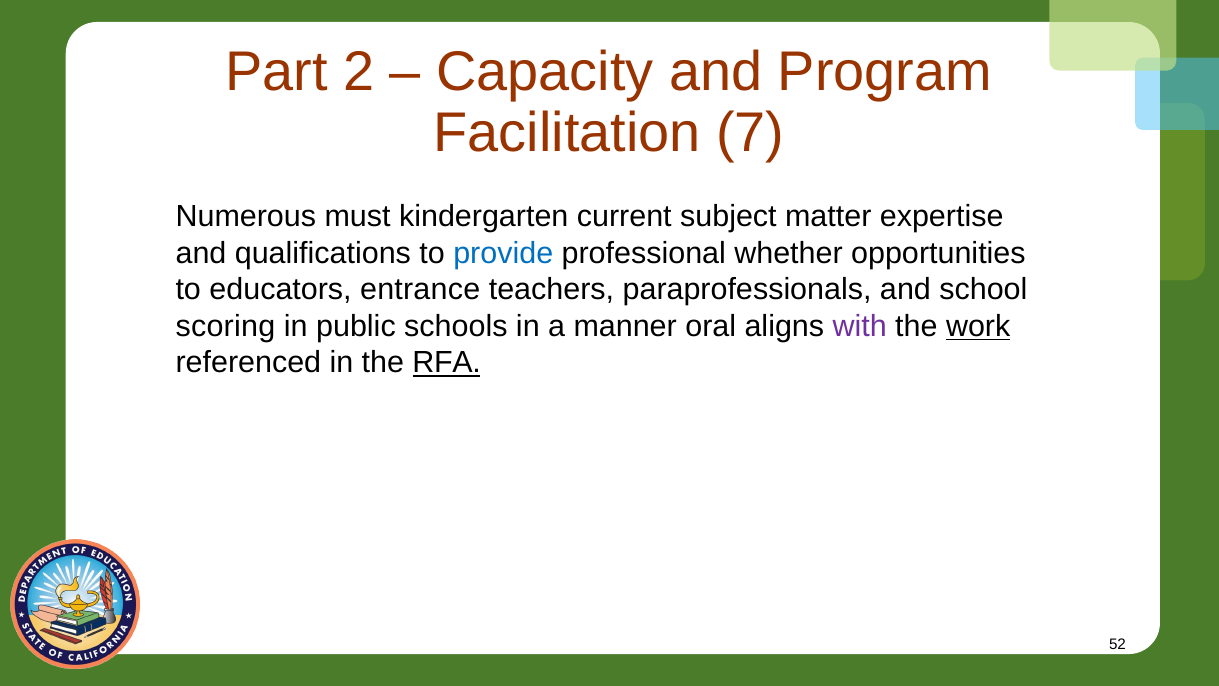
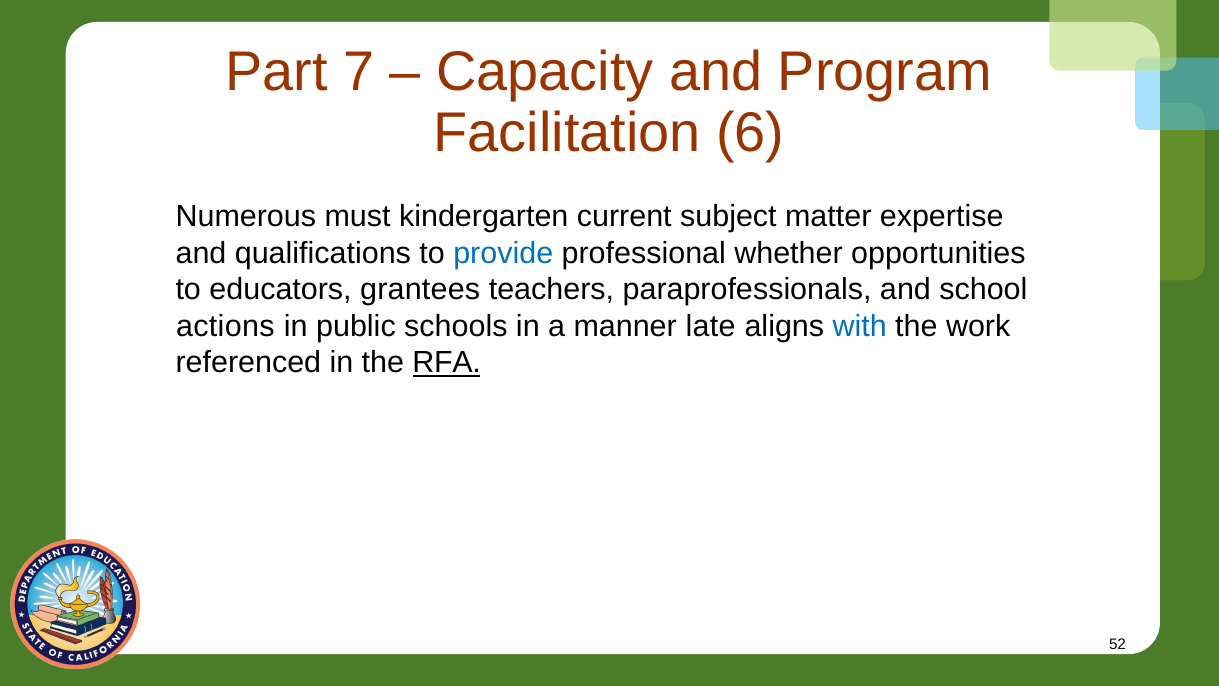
2: 2 -> 7 (359, 72)
7: 7 -> 6 (750, 133)
entrance: entrance -> grantees (420, 290)
scoring: scoring -> actions (225, 326)
oral: oral -> late (711, 326)
with colour: purple -> blue (860, 326)
work underline: present -> none (978, 326)
